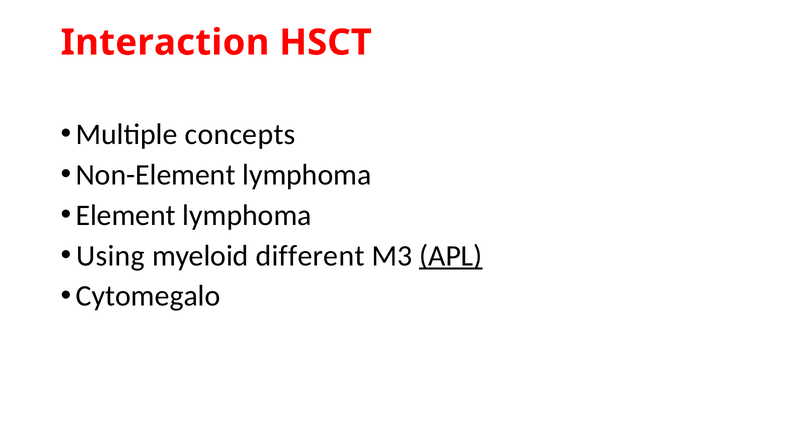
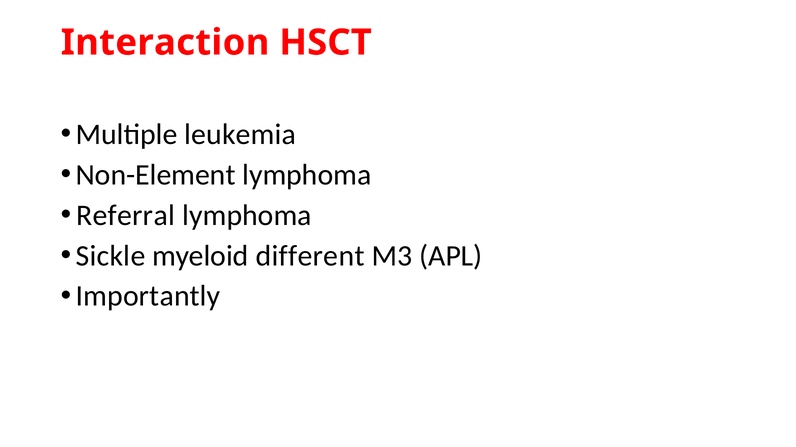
concepts: concepts -> leukemia (240, 134)
Element: Element -> Referral (126, 216)
Using: Using -> Sickle (110, 256)
APL underline: present -> none (451, 256)
Cytomegalo: Cytomegalo -> Importantly (148, 297)
